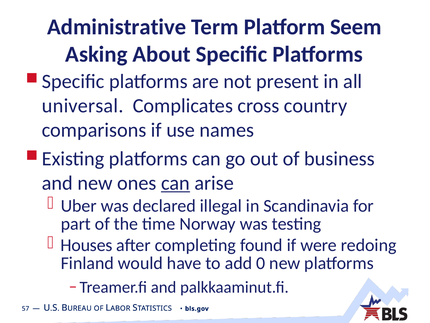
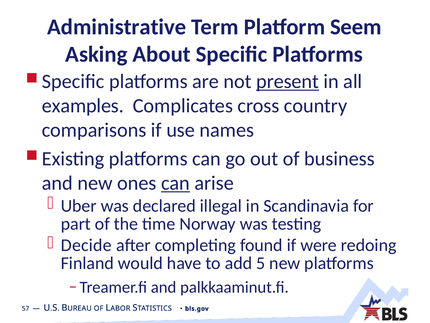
present underline: none -> present (288, 81)
universal: universal -> examples (83, 106)
Houses: Houses -> Decide (86, 245)
0: 0 -> 5 (261, 263)
